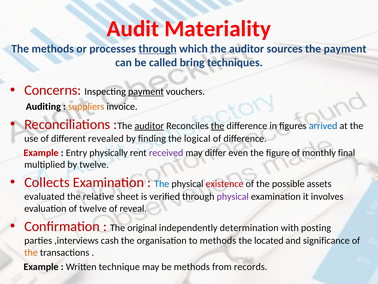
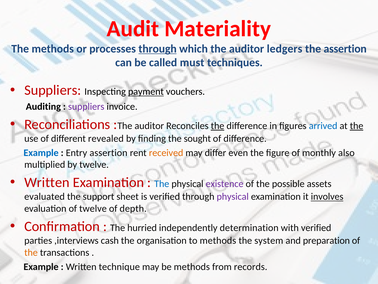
sources: sources -> ledgers (285, 49)
the payment: payment -> assertion (345, 49)
bring: bring -> must (192, 63)
Concerns: Concerns -> Suppliers (53, 90)
suppliers colour: orange -> purple (86, 106)
auditor underline: present -> none (149, 126)
the underline: none -> present (357, 126)
logical: logical -> sought (197, 138)
Example colour: red -> blue (41, 152)
Entry physically: physically -> assertion (108, 152)
received colour: purple -> orange (166, 152)
final: final -> also (346, 152)
Collects: Collects -> Written (47, 182)
existence colour: red -> purple (225, 184)
relative: relative -> support (99, 196)
involves underline: none -> present (327, 196)
reveal: reveal -> depth (133, 208)
original: original -> hurried (142, 227)
with posting: posting -> verified (316, 227)
located: located -> system (269, 240)
significance: significance -> preparation (326, 240)
